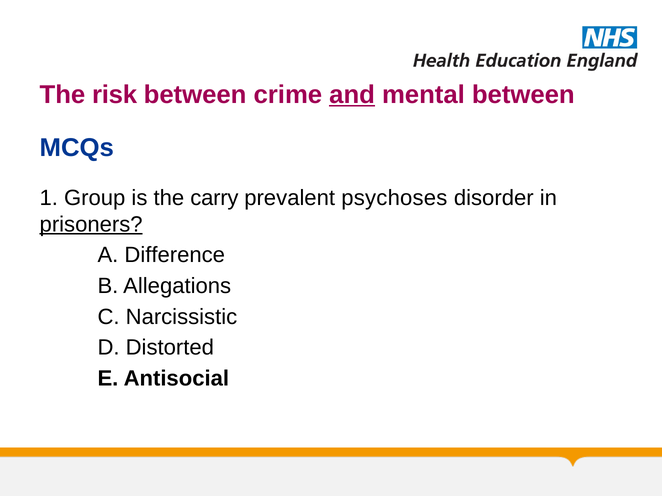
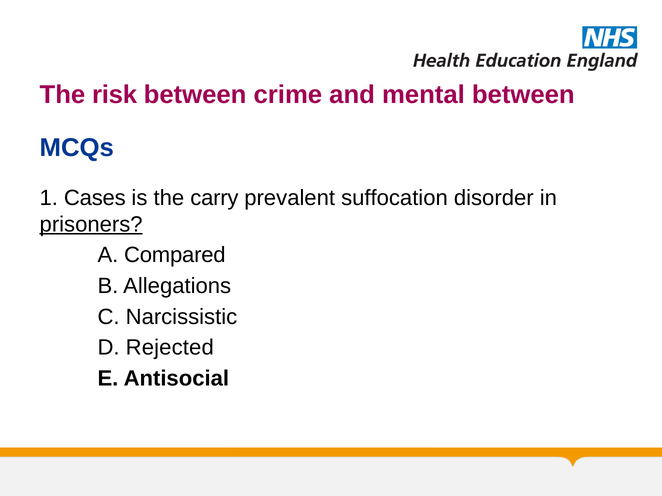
and underline: present -> none (352, 95)
Group: Group -> Cases (95, 198)
psychoses: psychoses -> suffocation (394, 198)
Difference: Difference -> Compared (175, 255)
Distorted: Distorted -> Rejected (170, 348)
